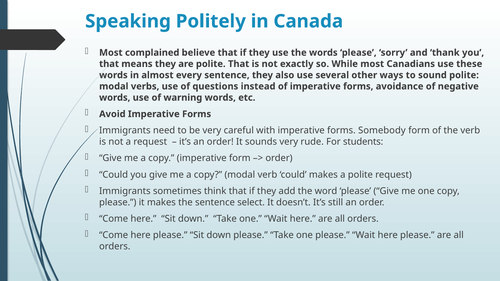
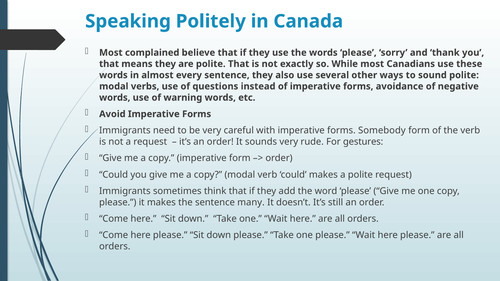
students: students -> gestures (363, 142)
select: select -> many (251, 202)
